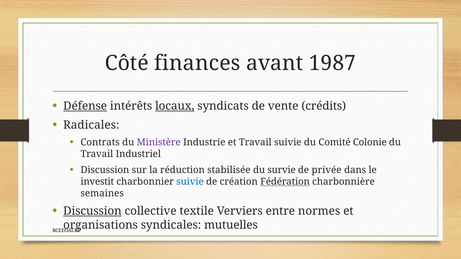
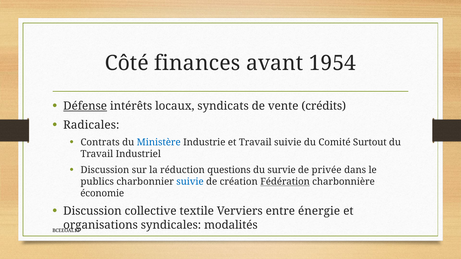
1987: 1987 -> 1954 (332, 63)
locaux underline: present -> none (175, 106)
Ministère colour: purple -> blue (159, 143)
Colonie: Colonie -> Surtout (370, 143)
stabilisée: stabilisée -> questions (229, 170)
investit: investit -> publics (97, 182)
semaines: semaines -> économie (102, 193)
Discussion underline: present -> none (92, 211)
normes: normes -> énergie (319, 211)
mutuelles: mutuelles -> modalités (231, 225)
